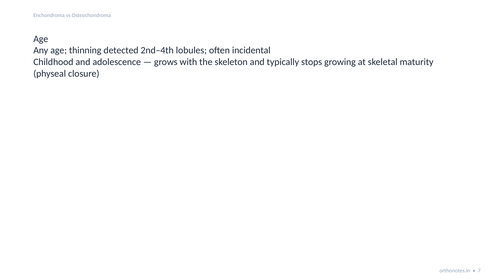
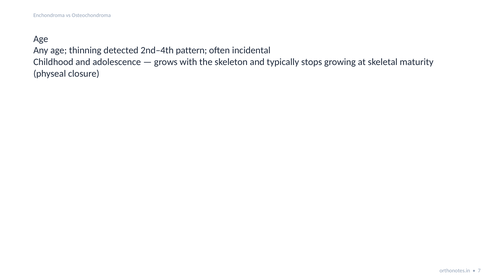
lobules: lobules -> pattern (191, 50)
